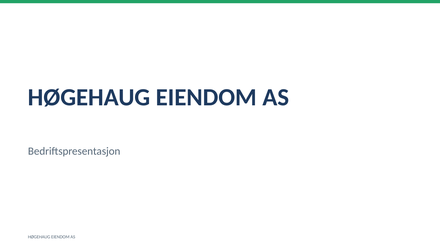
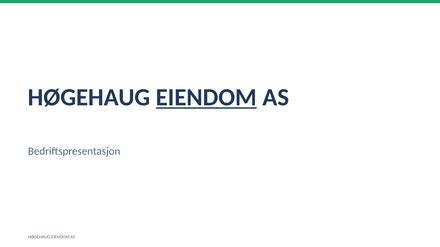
EIENDOM underline: none -> present (206, 98)
